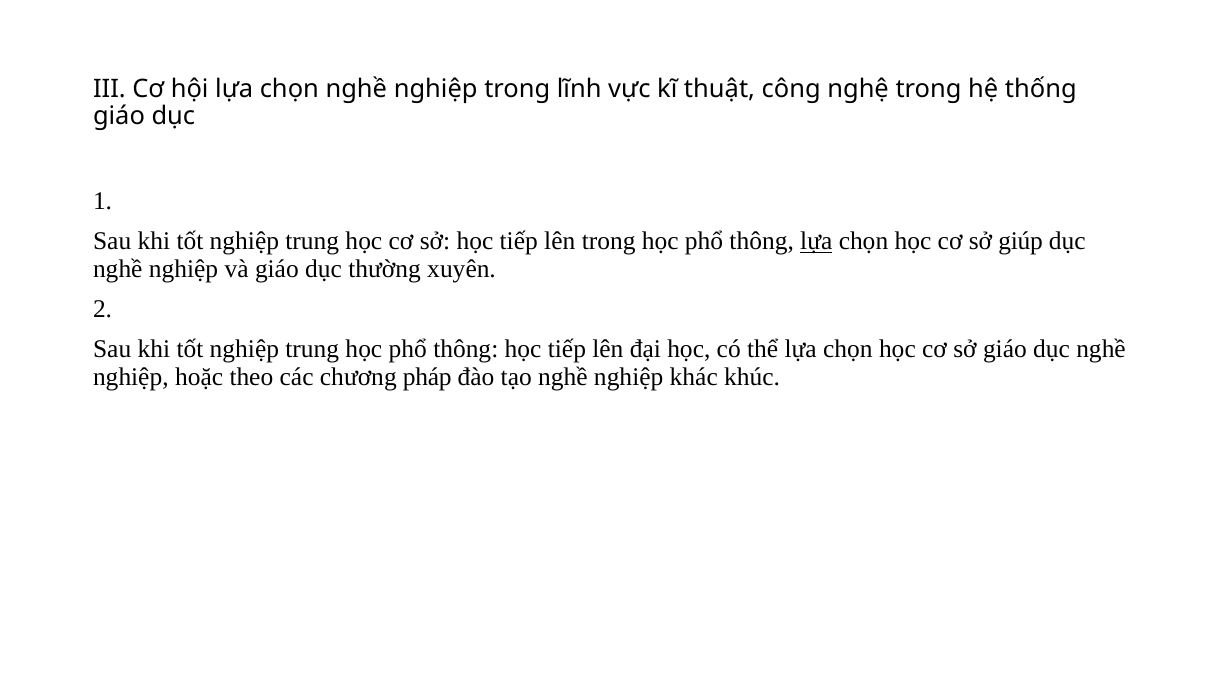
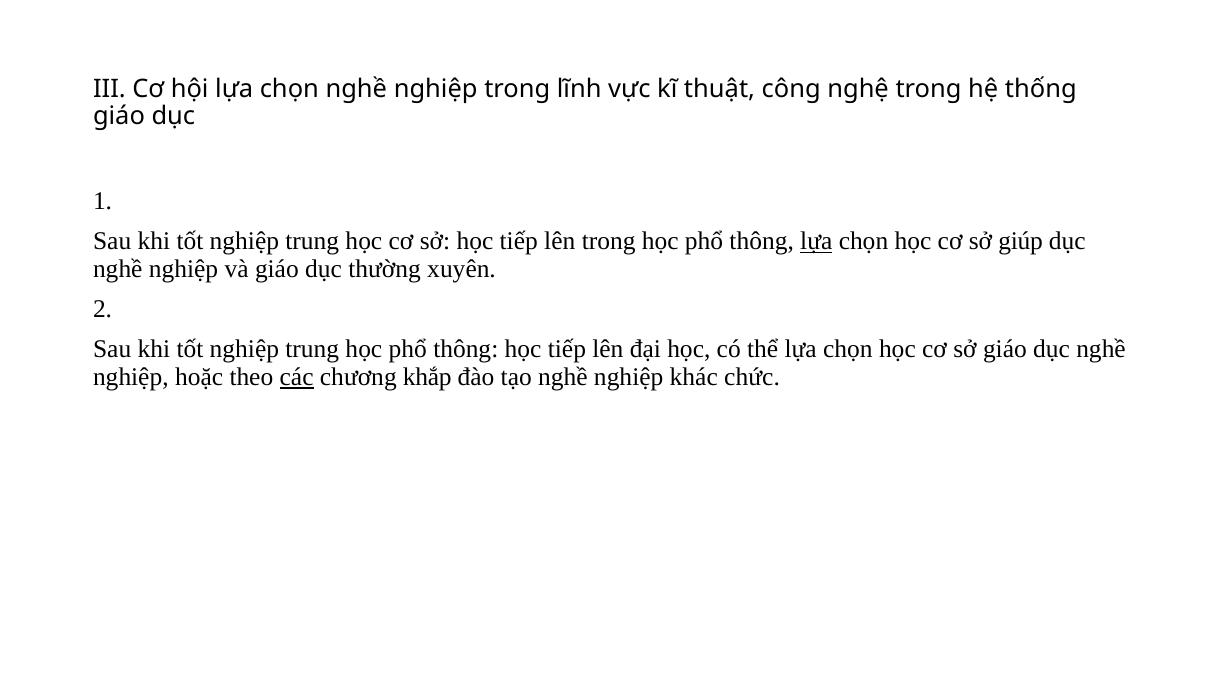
các underline: none -> present (297, 377)
pháp: pháp -> khắp (427, 377)
khúc: khúc -> chức (752, 377)
